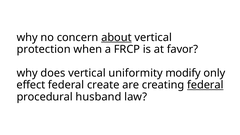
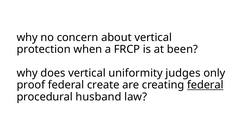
about underline: present -> none (116, 37)
favor: favor -> been (182, 49)
modify: modify -> judges (183, 73)
effect: effect -> proof (31, 85)
